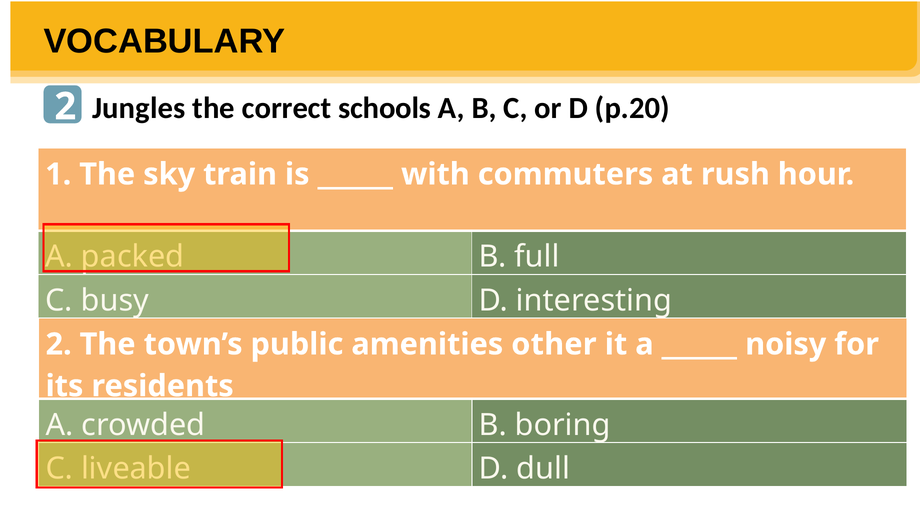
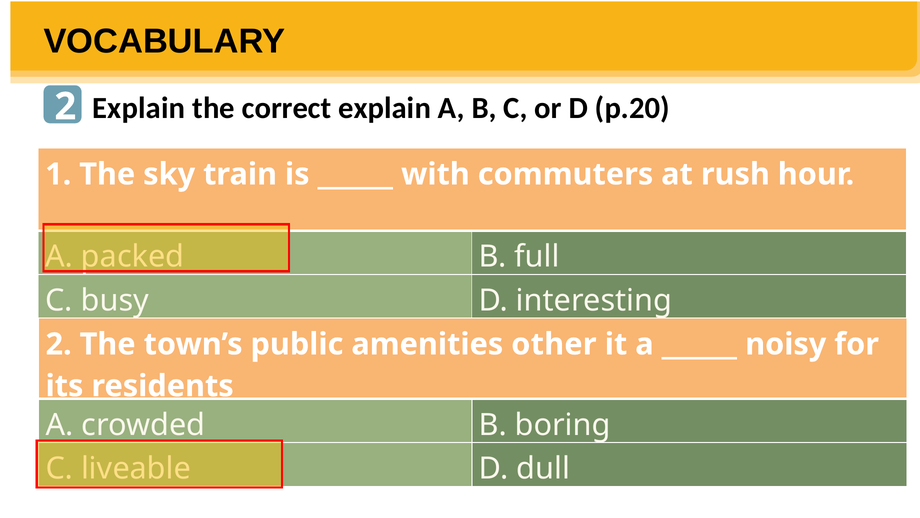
Jungles: Jungles -> Explain (139, 108)
correct schools: schools -> explain (385, 108)
